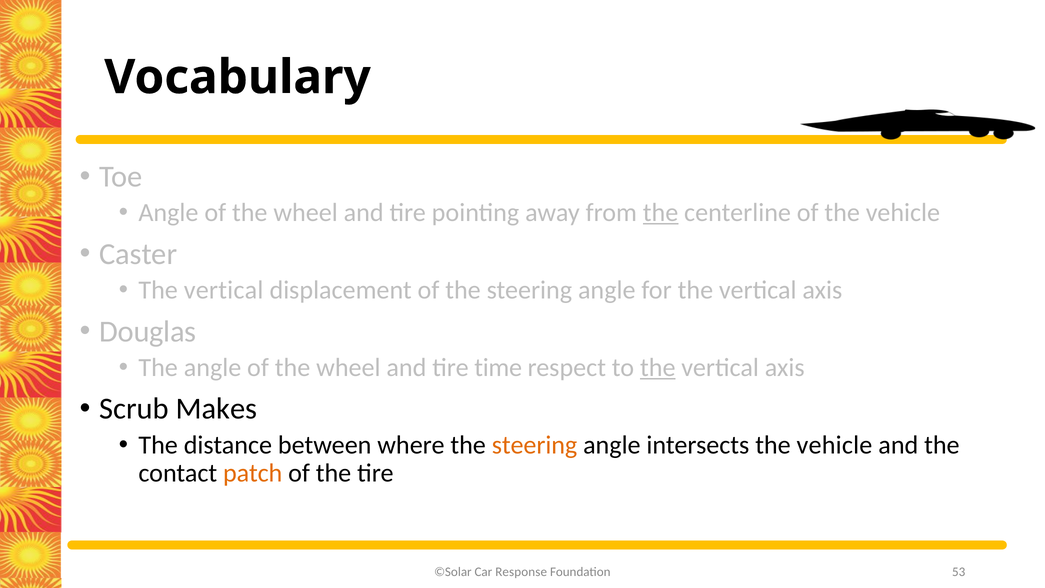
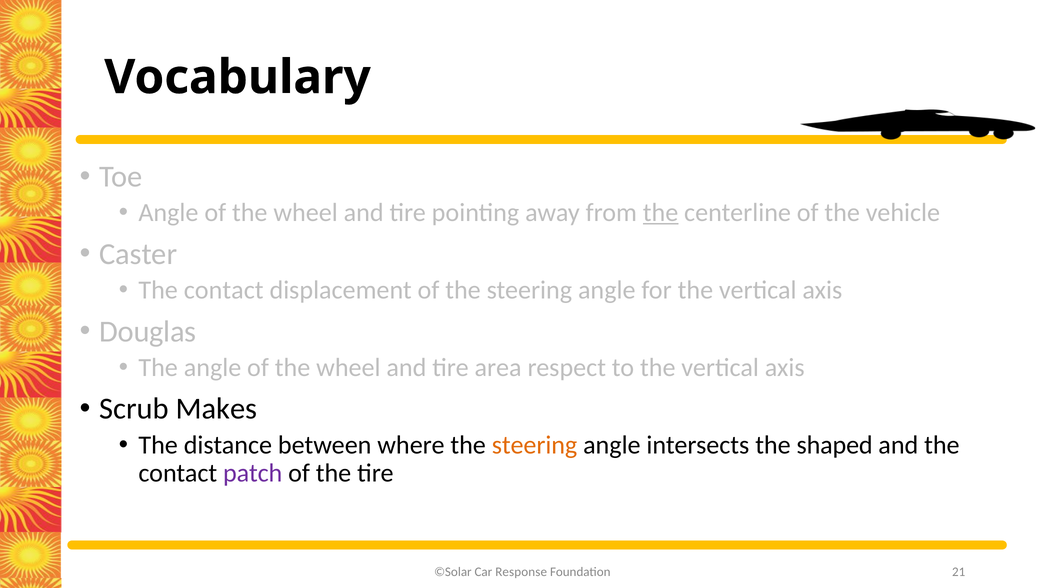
vertical: vertical -> contact (224, 290)
time: time -> area (498, 368)
the underline: present -> none (658, 368)
intersects the vehicle: vehicle -> shaped (835, 445)
patch colour: orange -> purple (253, 473)
53: 53 -> 21 (959, 572)
